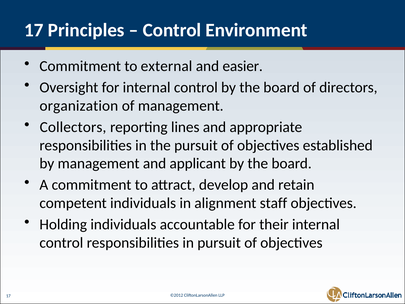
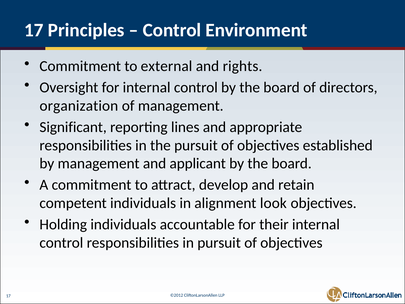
easier: easier -> rights (243, 66)
Collectors: Collectors -> Significant (73, 127)
staff: staff -> look (273, 203)
